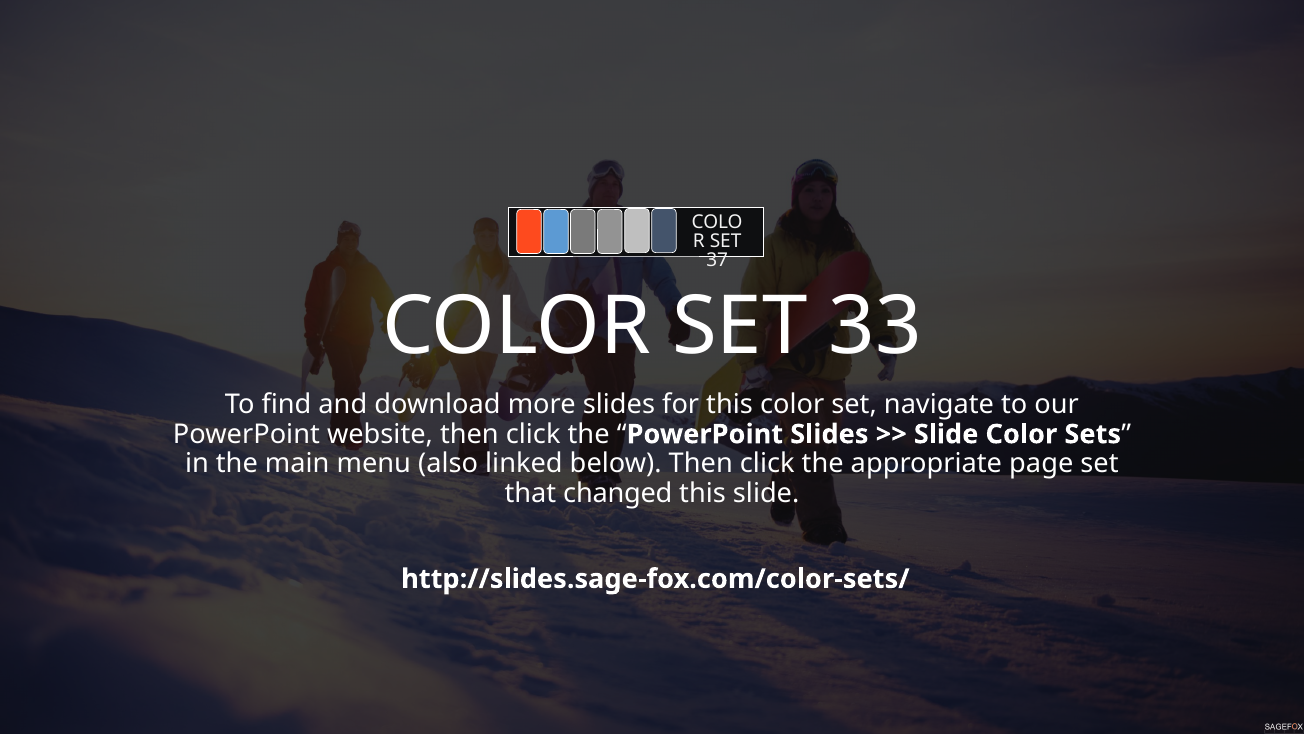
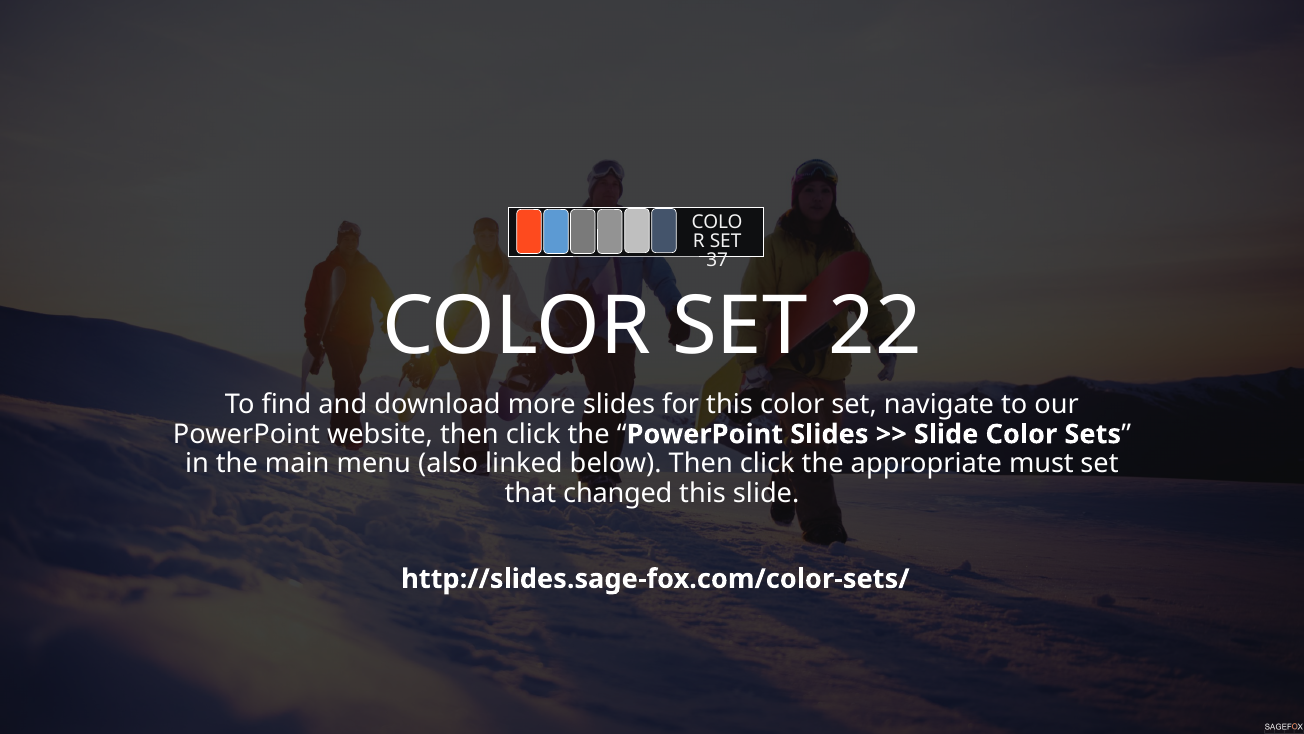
33: 33 -> 22 (875, 326)
page: page -> must (1041, 463)
